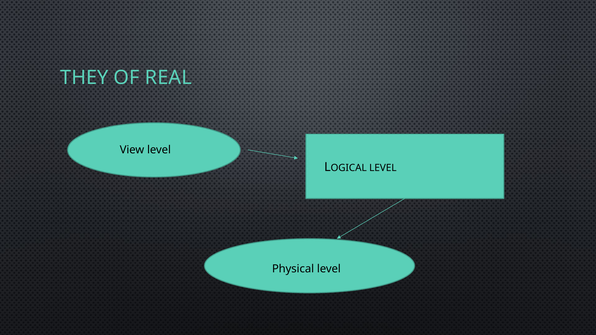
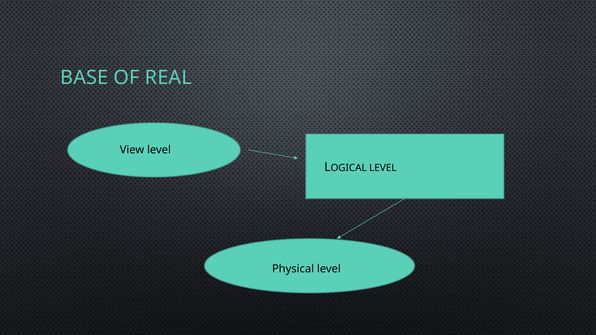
THEY: THEY -> BASE (84, 78)
